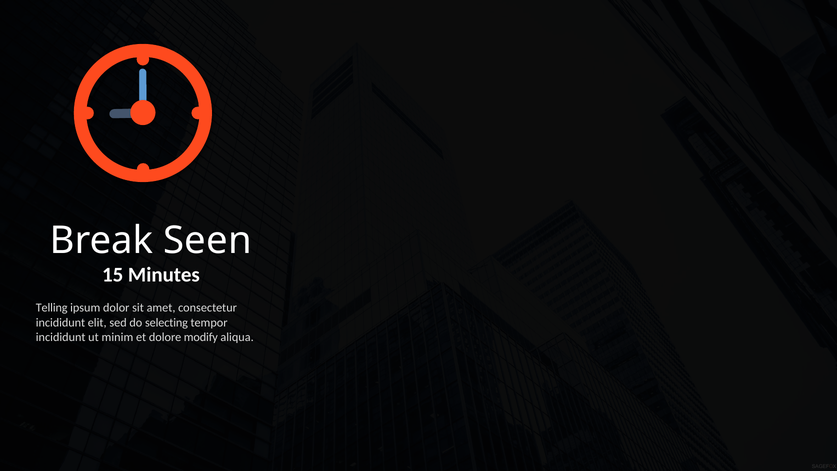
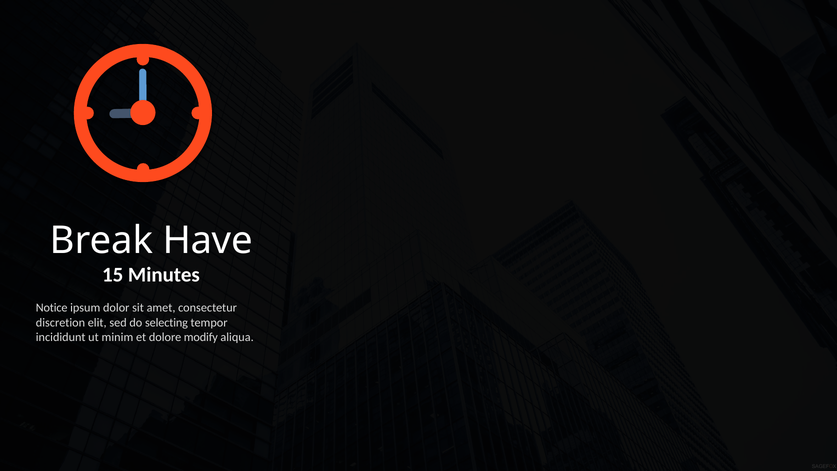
Seen: Seen -> Have (208, 240)
Telling: Telling -> Notice (52, 308)
incididunt: incididunt -> discretion (60, 322)
